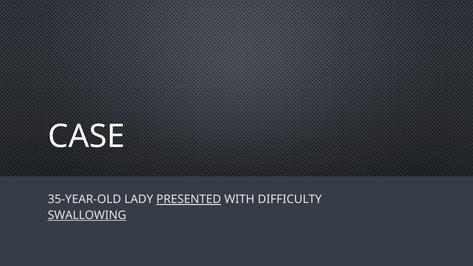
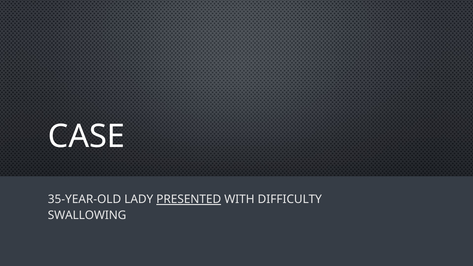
SWALLOWING underline: present -> none (87, 215)
